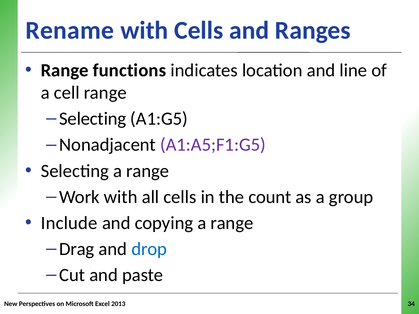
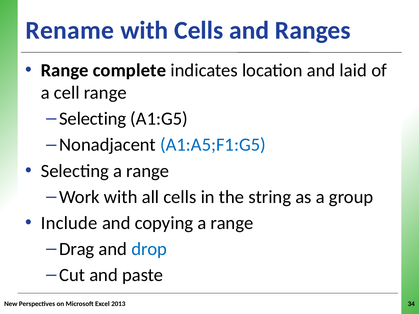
functions: functions -> complete (129, 70)
line: line -> laid (353, 70)
A1:A5;F1:G5 colour: purple -> blue (213, 145)
count: count -> string (270, 197)
